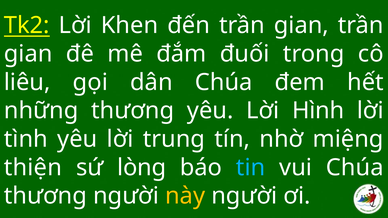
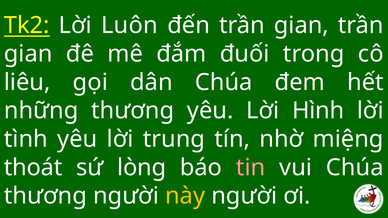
Khen: Khen -> Luôn (129, 25)
thiện: thiện -> thoát (33, 168)
tin colour: light blue -> pink (251, 168)
